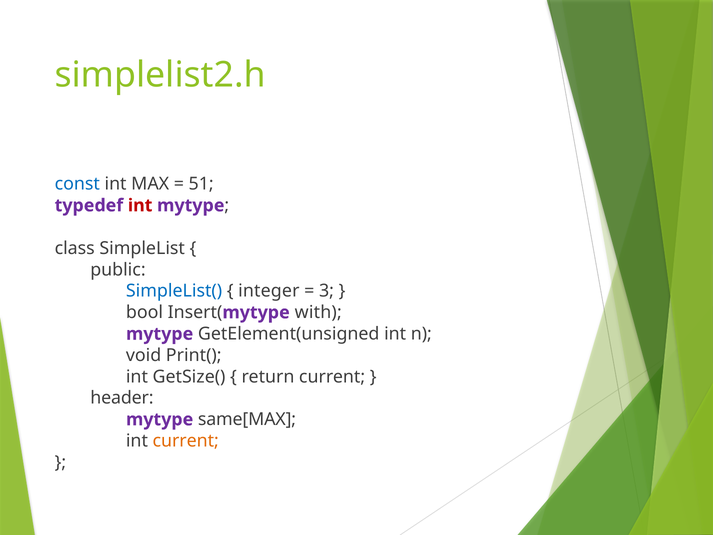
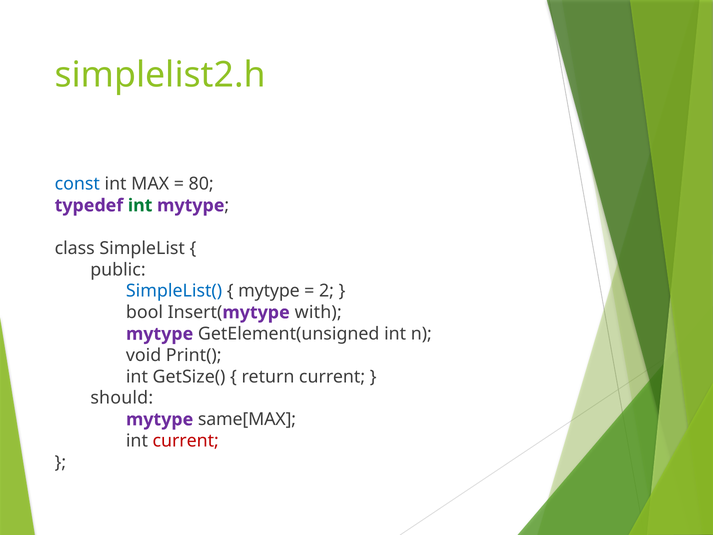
51: 51 -> 80 (201, 184)
int colour: red -> green (140, 205)
integer: integer -> mytype (269, 291)
3: 3 -> 2 (327, 291)
header: header -> should (122, 398)
current colour: orange -> red (186, 441)
